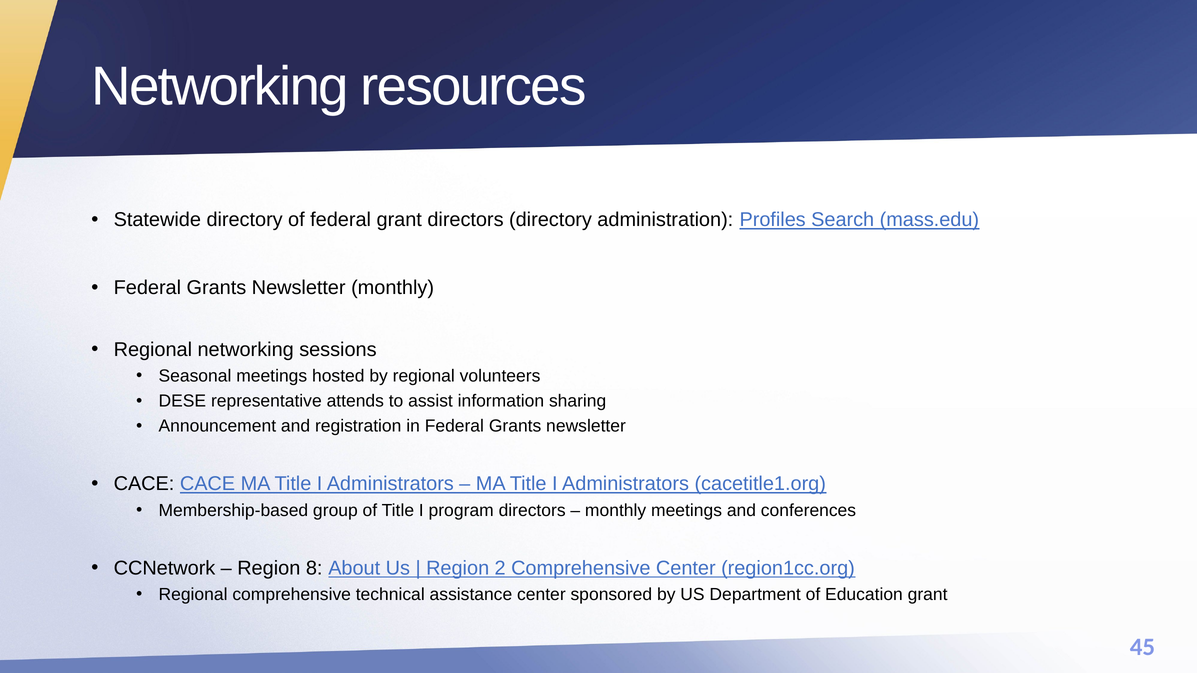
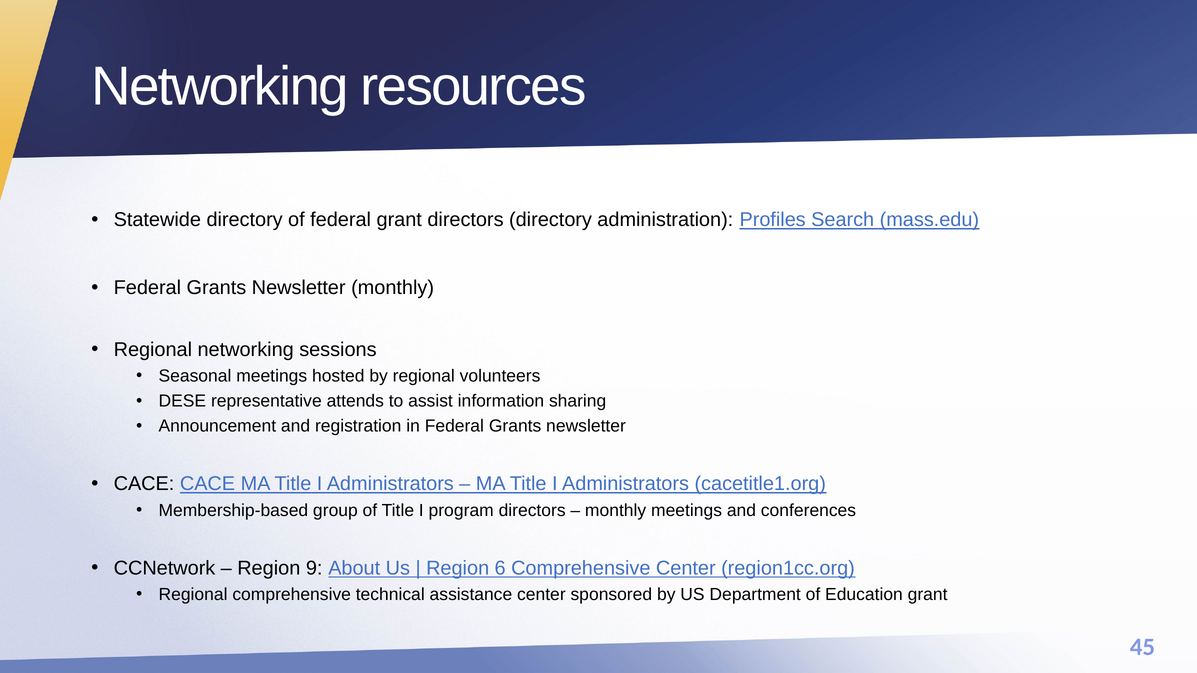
8: 8 -> 9 (314, 568)
2: 2 -> 6 (500, 568)
